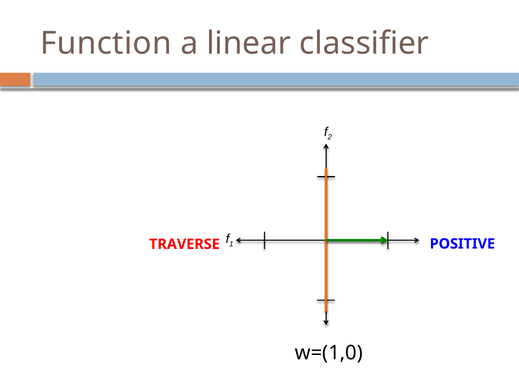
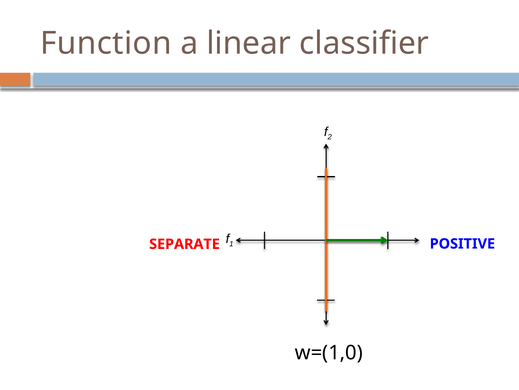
TRAVERSE: TRAVERSE -> SEPARATE (184, 244)
